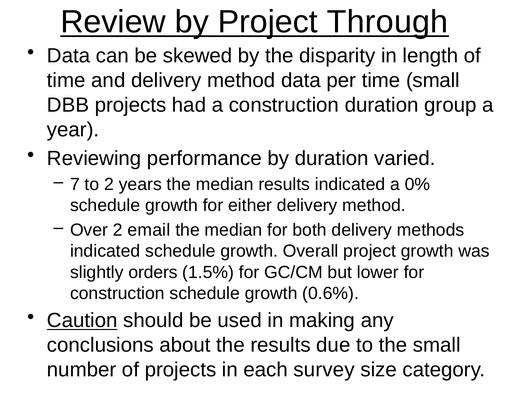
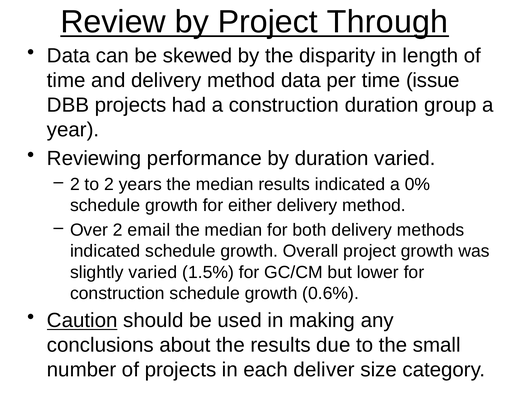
time small: small -> issue (433, 81)
7: 7 -> 2 (75, 185)
slightly orders: orders -> varied (153, 272)
survey: survey -> deliver (324, 370)
